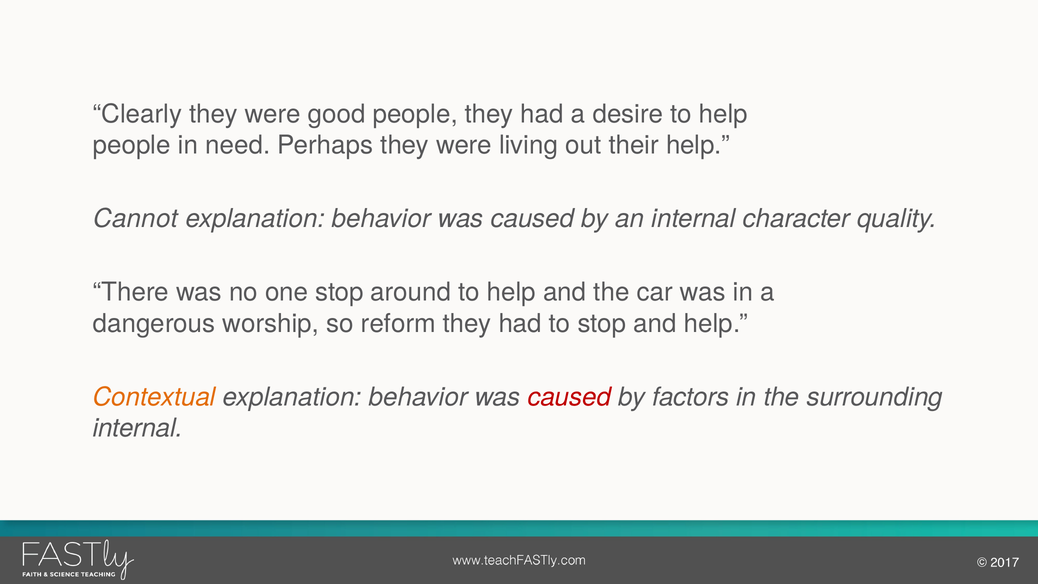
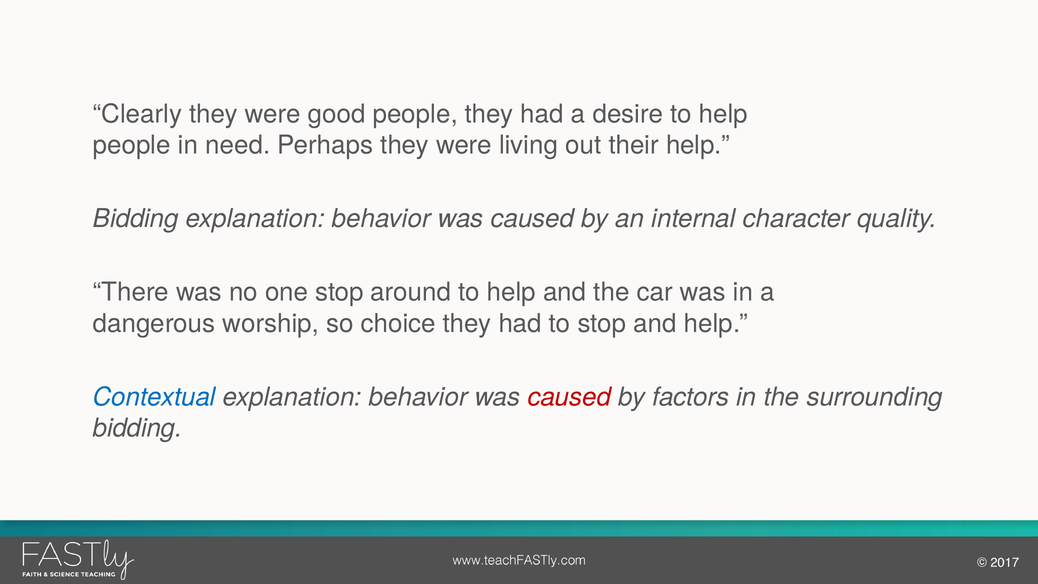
Cannot: Cannot -> Bidding (136, 219)
reform: reform -> choice (398, 323)
Contextual colour: orange -> blue (154, 397)
internal: internal -> bidding (138, 428)
